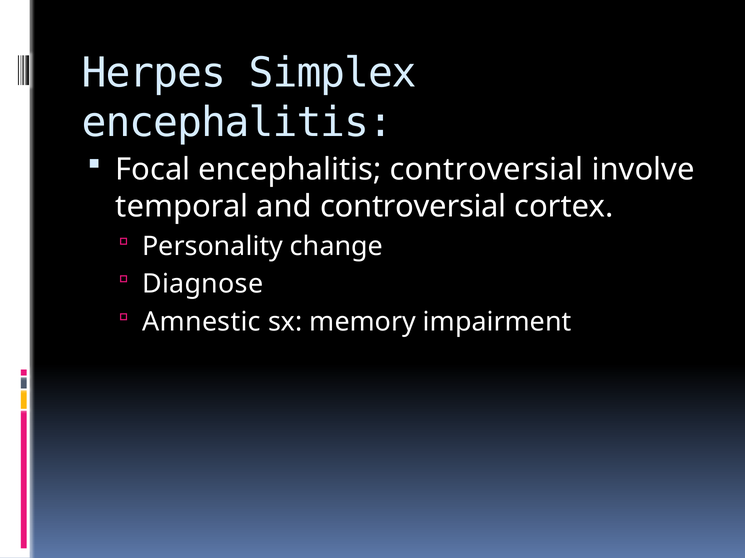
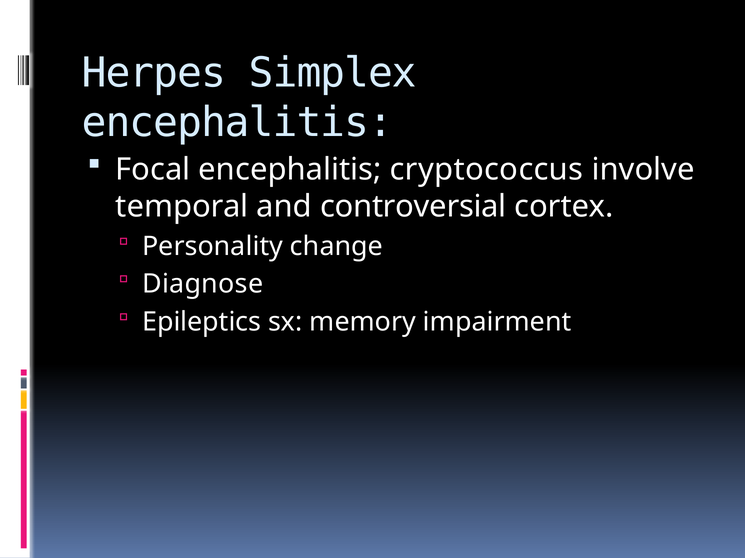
encephalitis controversial: controversial -> cryptococcus (487, 170)
Amnestic: Amnestic -> Epileptics (202, 322)
